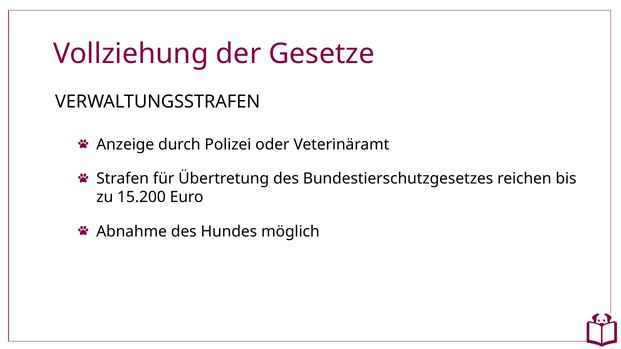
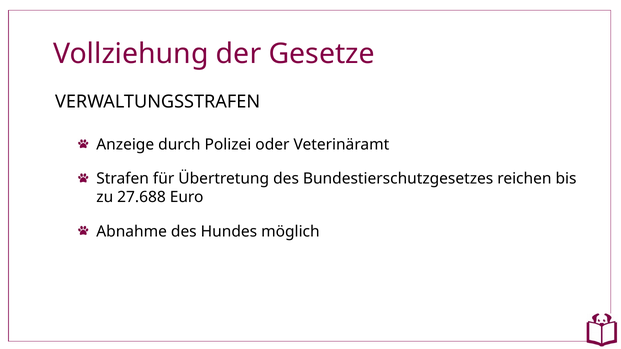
15.200: 15.200 -> 27.688 (142, 197)
